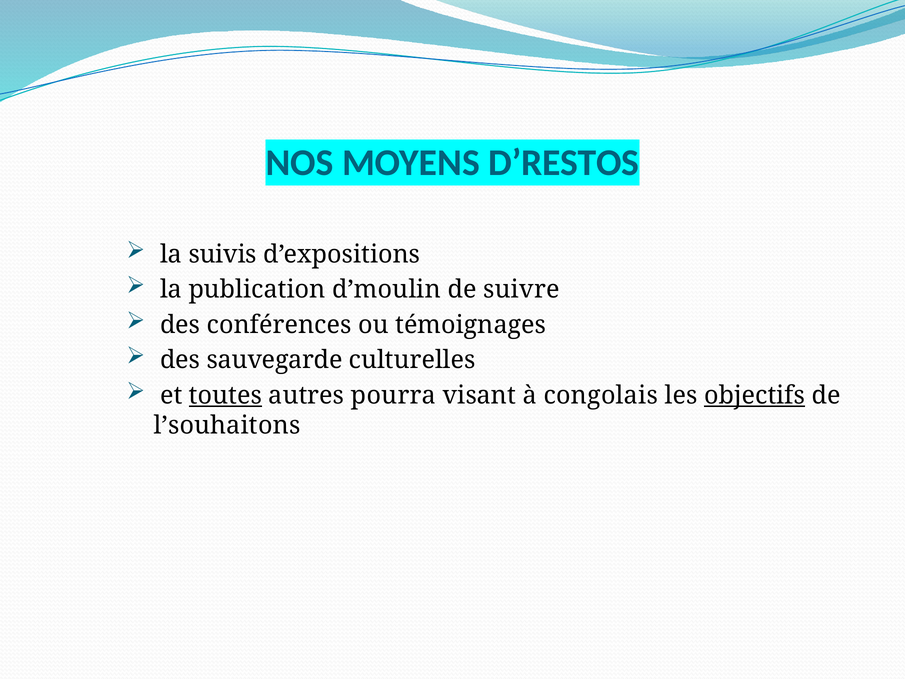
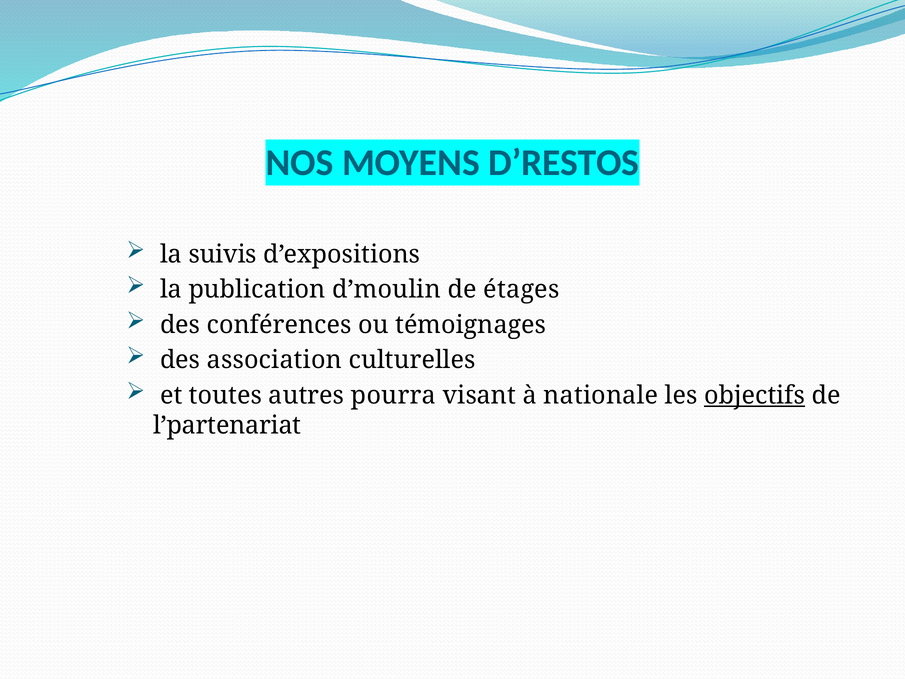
suivre: suivre -> étages (521, 289)
sauvegarde: sauvegarde -> association (274, 360)
toutes underline: present -> none (225, 395)
congolais: congolais -> nationale (601, 395)
l’souhaitons: l’souhaitons -> l’partenariat (227, 425)
